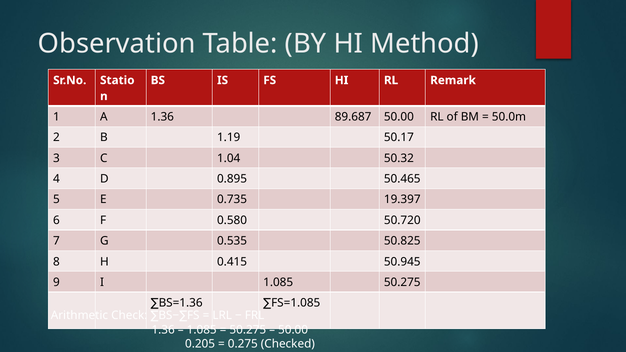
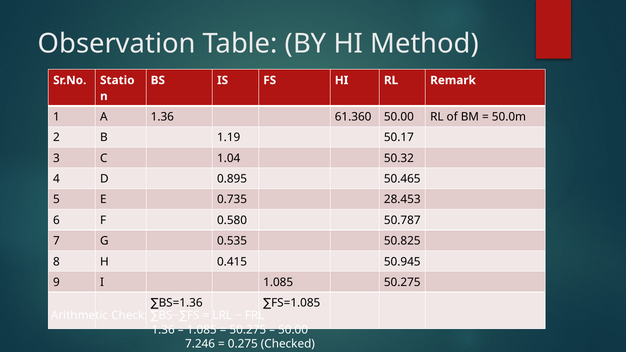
89.687: 89.687 -> 61.360 (353, 117)
19.397: 19.397 -> 28.453 (402, 200)
50.720: 50.720 -> 50.787 (402, 220)
0.205: 0.205 -> 7.246 (200, 344)
